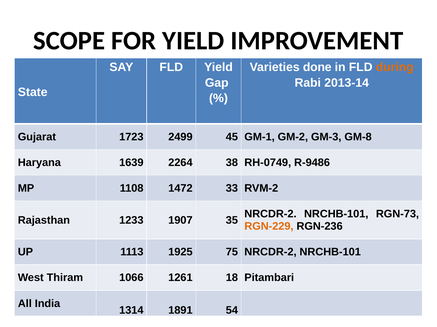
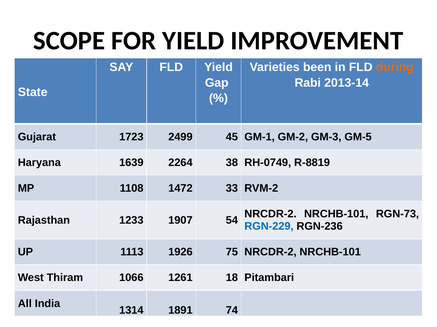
done: done -> been (317, 67)
GM-8: GM-8 -> GM-5 (358, 137)
R-9486: R-9486 -> R-8819 (312, 163)
35: 35 -> 54 (232, 221)
RGN-229 colour: orange -> blue (269, 227)
1925: 1925 -> 1926 (180, 253)
54: 54 -> 74 (232, 311)
